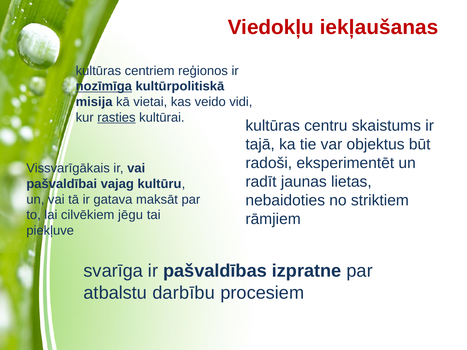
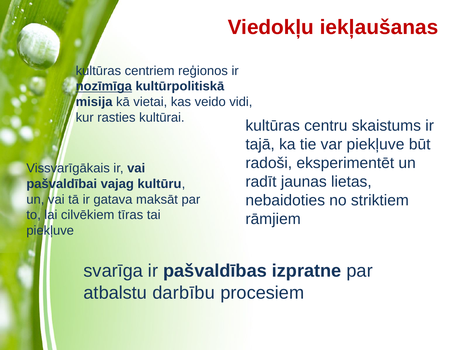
rasties underline: present -> none (116, 118)
var objektus: objektus -> piekļuve (375, 144)
jēgu: jēgu -> tīras (131, 215)
